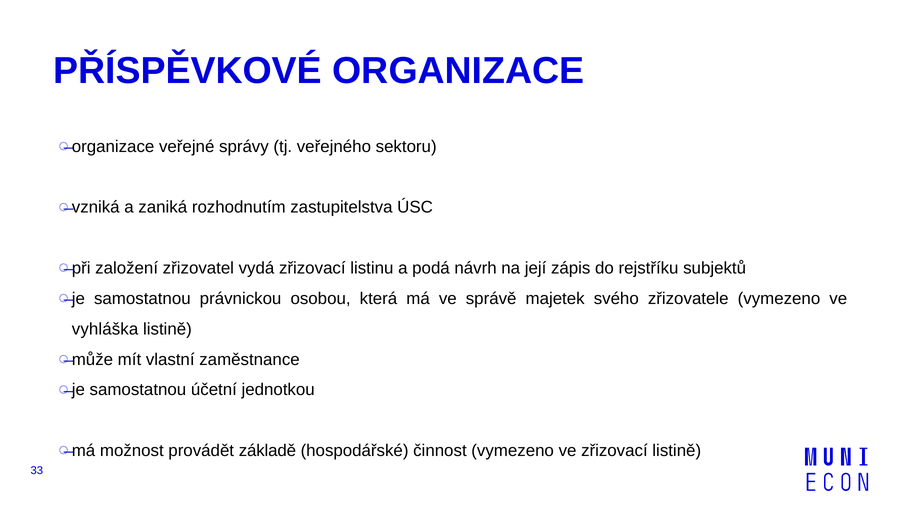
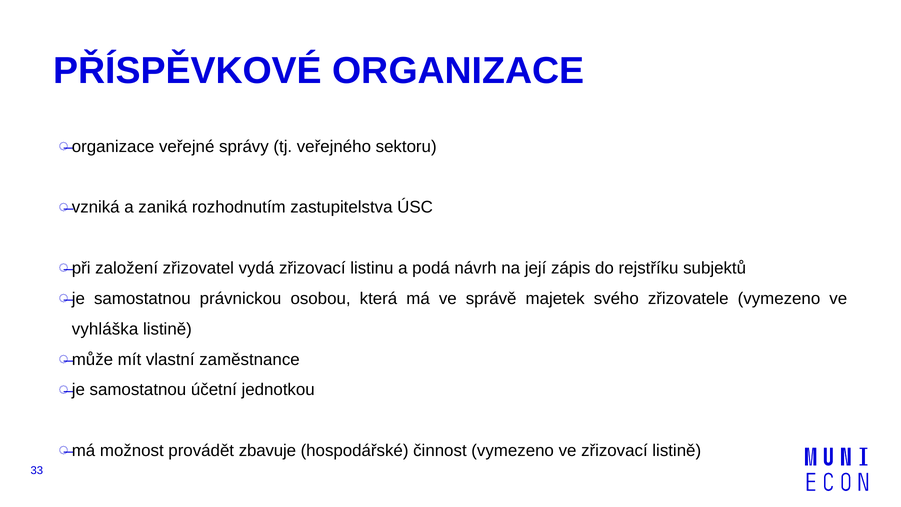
základě: základě -> zbavuje (267, 451)
